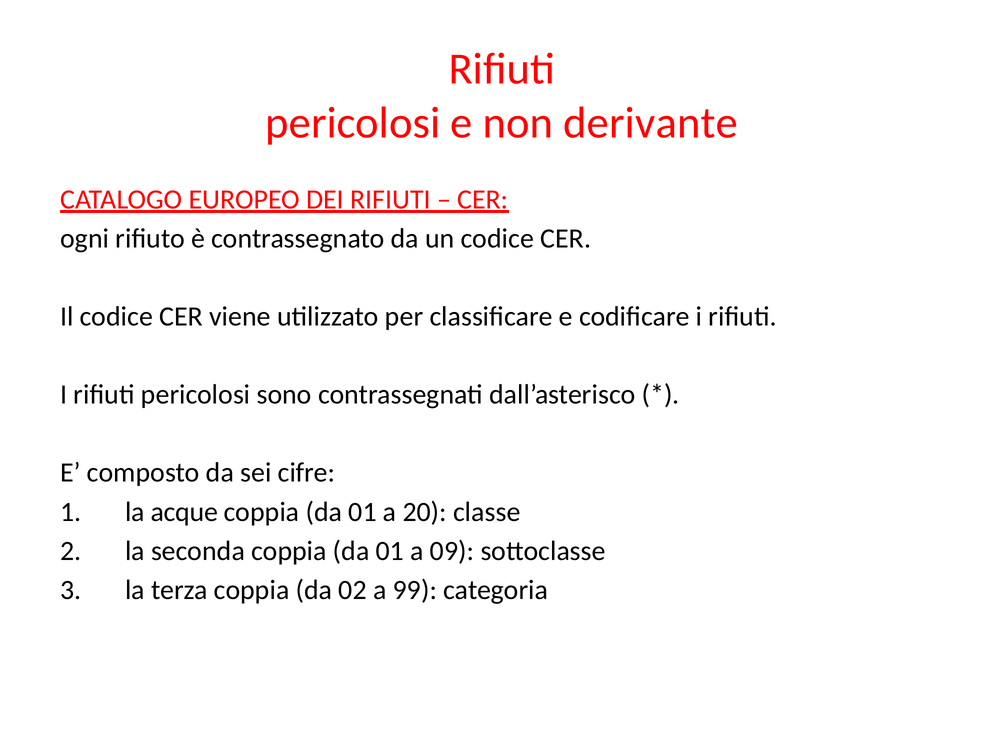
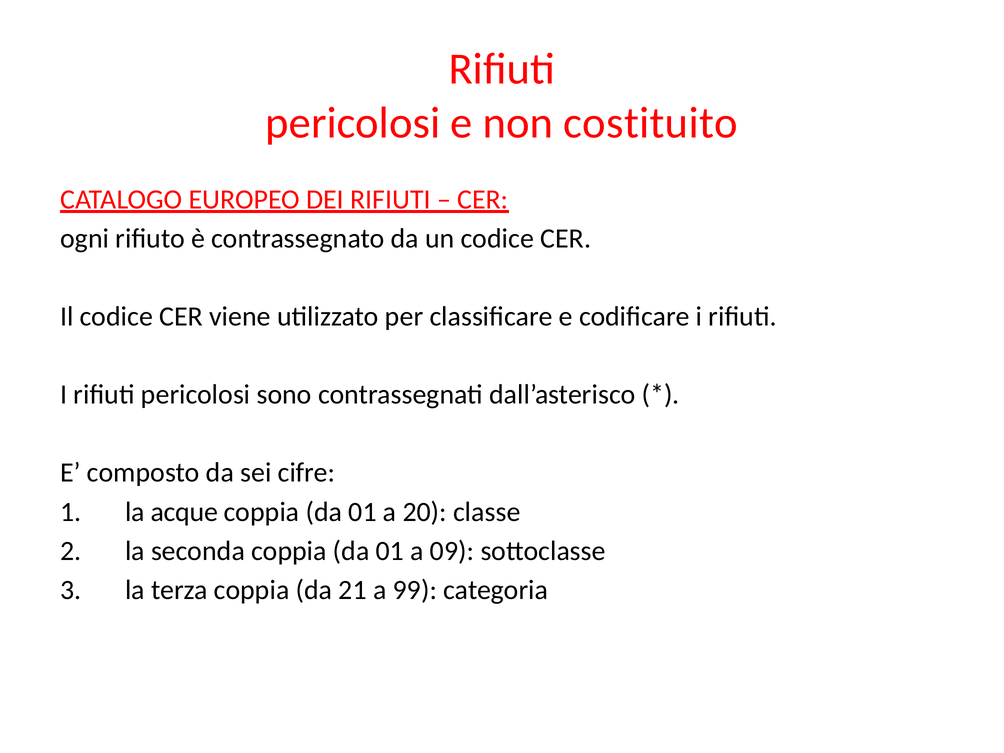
derivante: derivante -> costituito (651, 123)
02: 02 -> 21 (353, 590)
